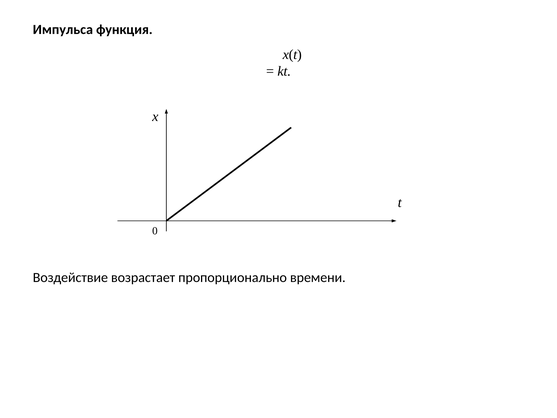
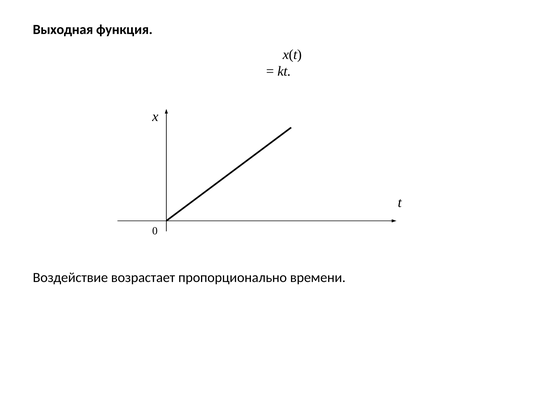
Импульса: Импульса -> Выходная (63, 29)
